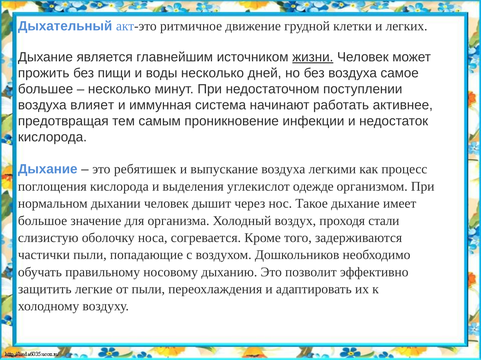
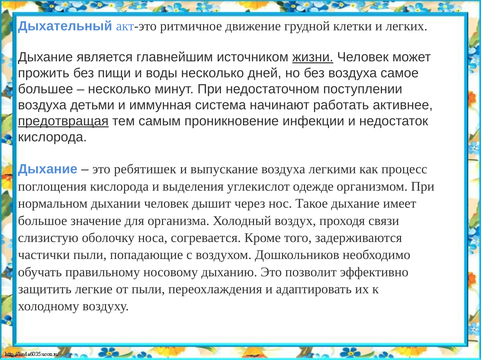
влияет: влияет -> детьми (92, 105)
предотвращая underline: none -> present (63, 121)
стали: стали -> связи (384, 221)
